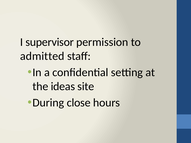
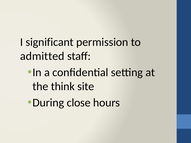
supervisor: supervisor -> significant (50, 42)
ideas: ideas -> think (63, 87)
